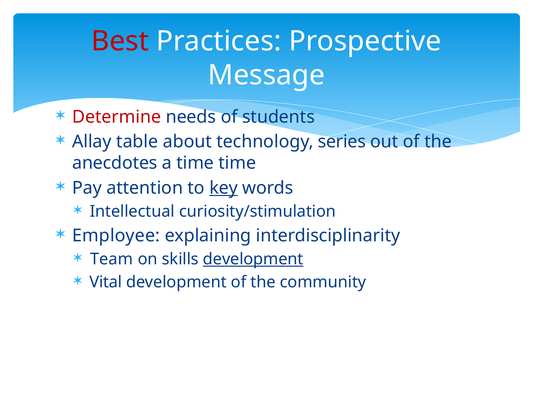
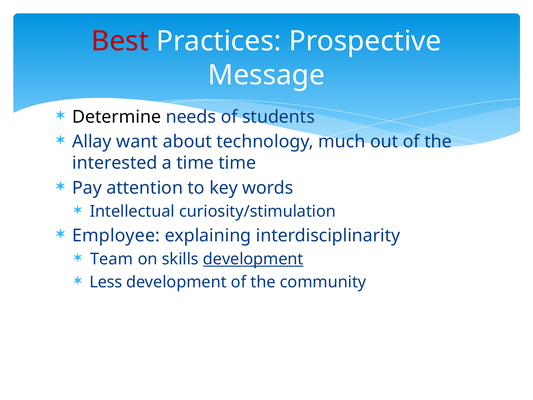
Determine colour: red -> black (117, 117)
table: table -> want (137, 142)
series: series -> much (342, 142)
anecdotes: anecdotes -> interested (115, 163)
key underline: present -> none (224, 188)
Vital: Vital -> Less (106, 282)
